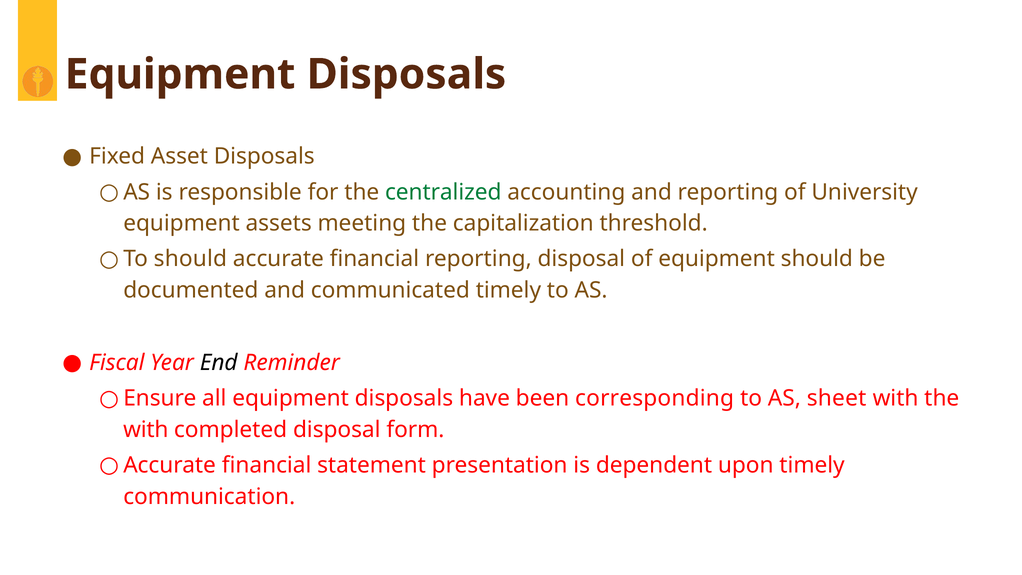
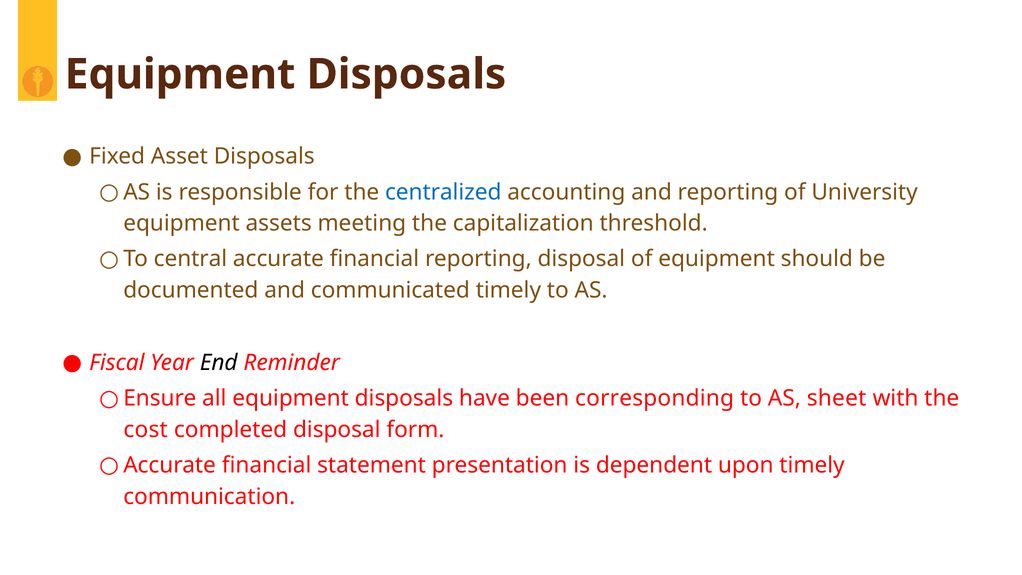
centralized colour: green -> blue (443, 192)
To should: should -> central (190, 259)
with: with -> cost (146, 430)
